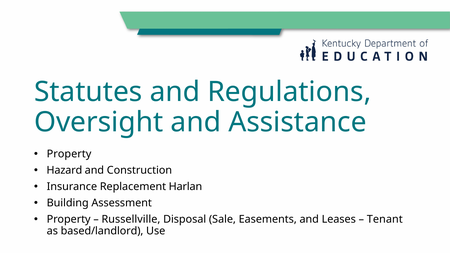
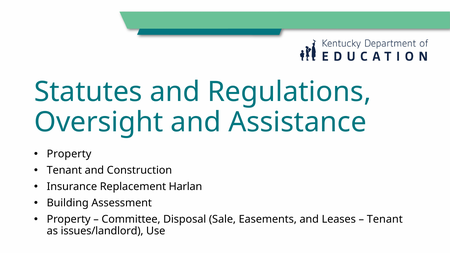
Hazard: Hazard -> Tenant (64, 170)
Russellville: Russellville -> Committee (131, 219)
based/landlord: based/landlord -> issues/landlord (102, 231)
